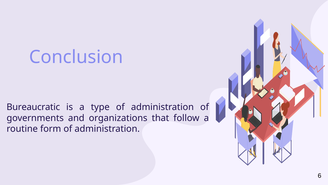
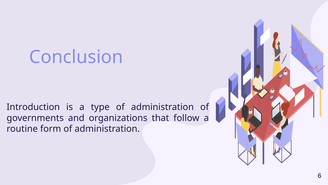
Bureaucratic: Bureaucratic -> Introduction (33, 107)
